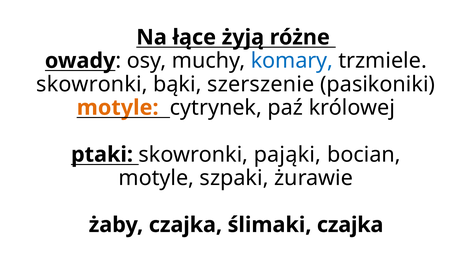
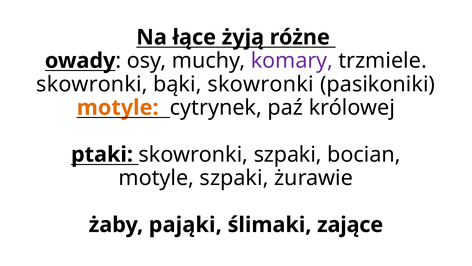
komary colour: blue -> purple (292, 61)
bąki szerszenie: szerszenie -> skowronki (261, 84)
skowronki pająki: pająki -> szpaki (288, 154)
żaby czajka: czajka -> pająki (185, 224)
ślimaki czajka: czajka -> zające (350, 224)
